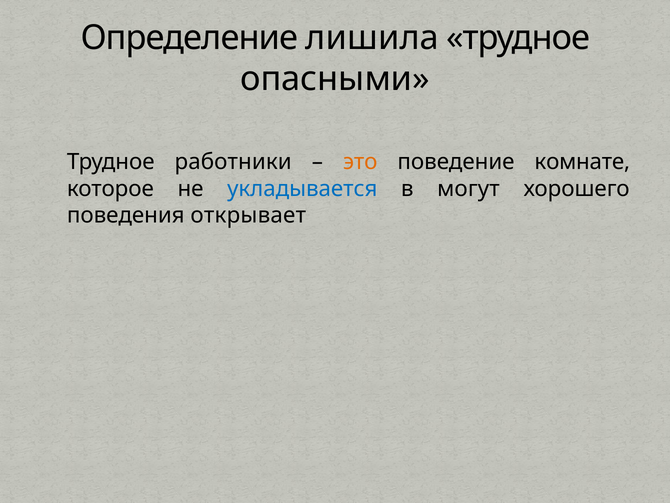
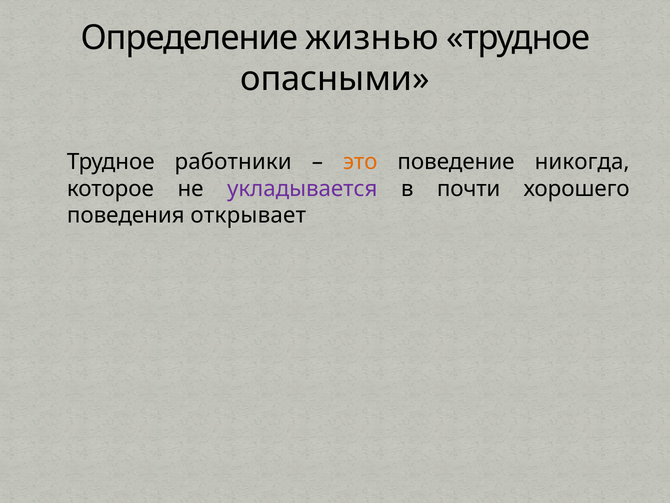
лишила: лишила -> жизнью (372, 38)
комнате: комнате -> никогда (582, 162)
укладывается colour: blue -> purple (302, 189)
могут: могут -> почти (469, 189)
